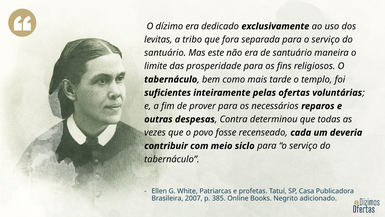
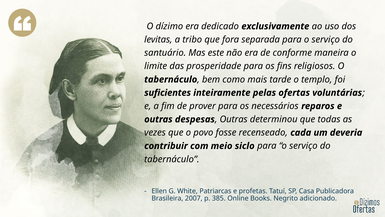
de santuário: santuário -> conforme (292, 53)
Contra: Contra -> Outras (234, 119)
